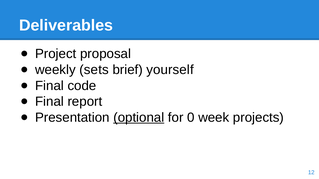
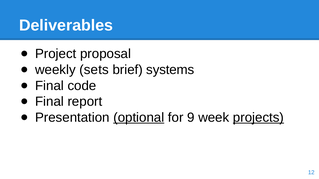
yourself: yourself -> systems (170, 70)
0: 0 -> 9 (191, 118)
projects underline: none -> present (258, 118)
